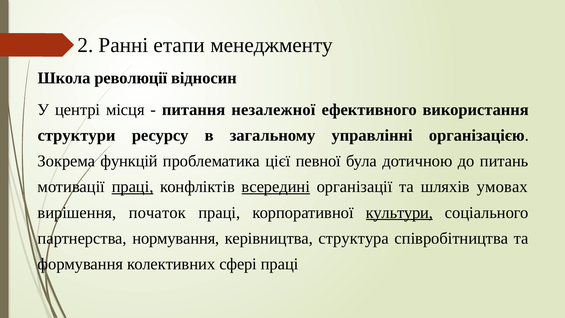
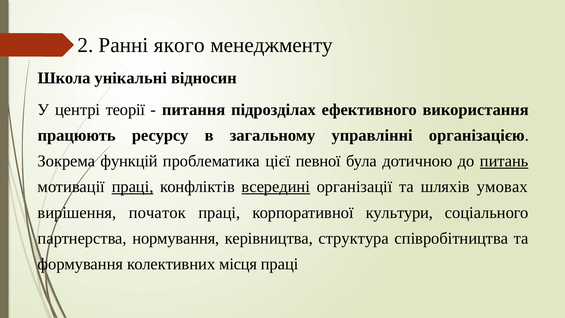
етапи: етапи -> якого (179, 45)
революції: революції -> унікальні (131, 78)
місця: місця -> теорії (125, 110)
незалежної: незалежної -> підрозділах (273, 110)
структури: структури -> працюють (77, 135)
питань underline: none -> present (504, 161)
культури underline: present -> none (399, 212)
сфері: сфері -> місця (238, 264)
